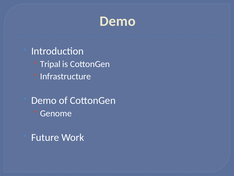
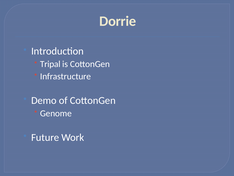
Demo: Demo -> Dorrie (118, 21)
